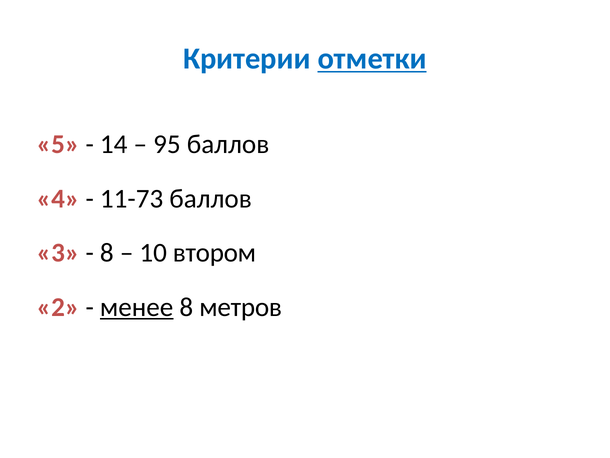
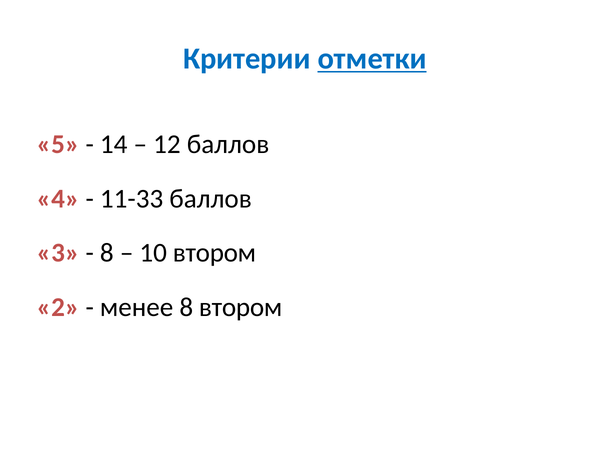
95: 95 -> 12 (167, 144)
11-73: 11-73 -> 11-33 (132, 198)
менее underline: present -> none (137, 307)
8 метров: метров -> втором (241, 307)
